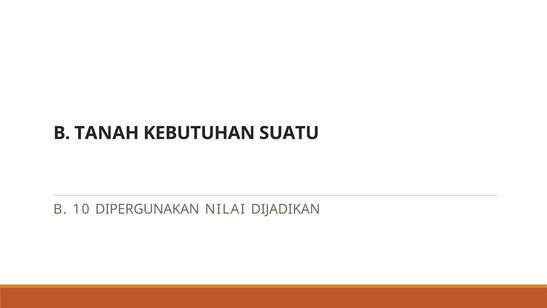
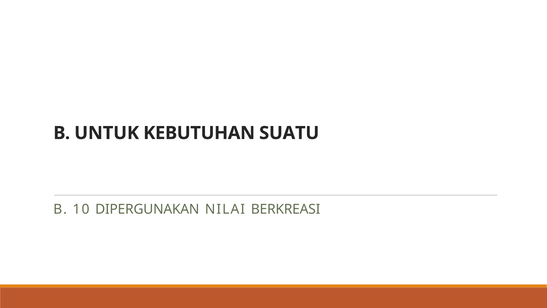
TANAH: TANAH -> UNTUK (107, 133)
DIJADIKAN: DIJADIKAN -> BERKREASI (286, 209)
